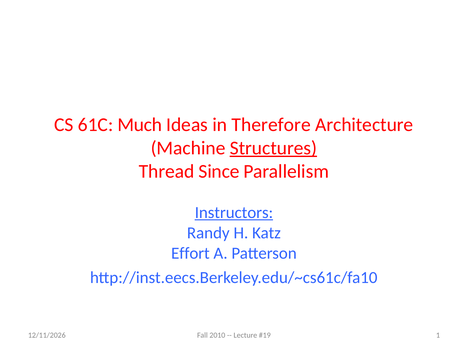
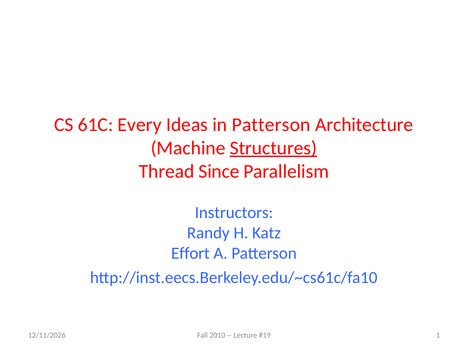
Much: Much -> Every (140, 125)
in Therefore: Therefore -> Patterson (271, 125)
Instructors underline: present -> none (234, 213)
